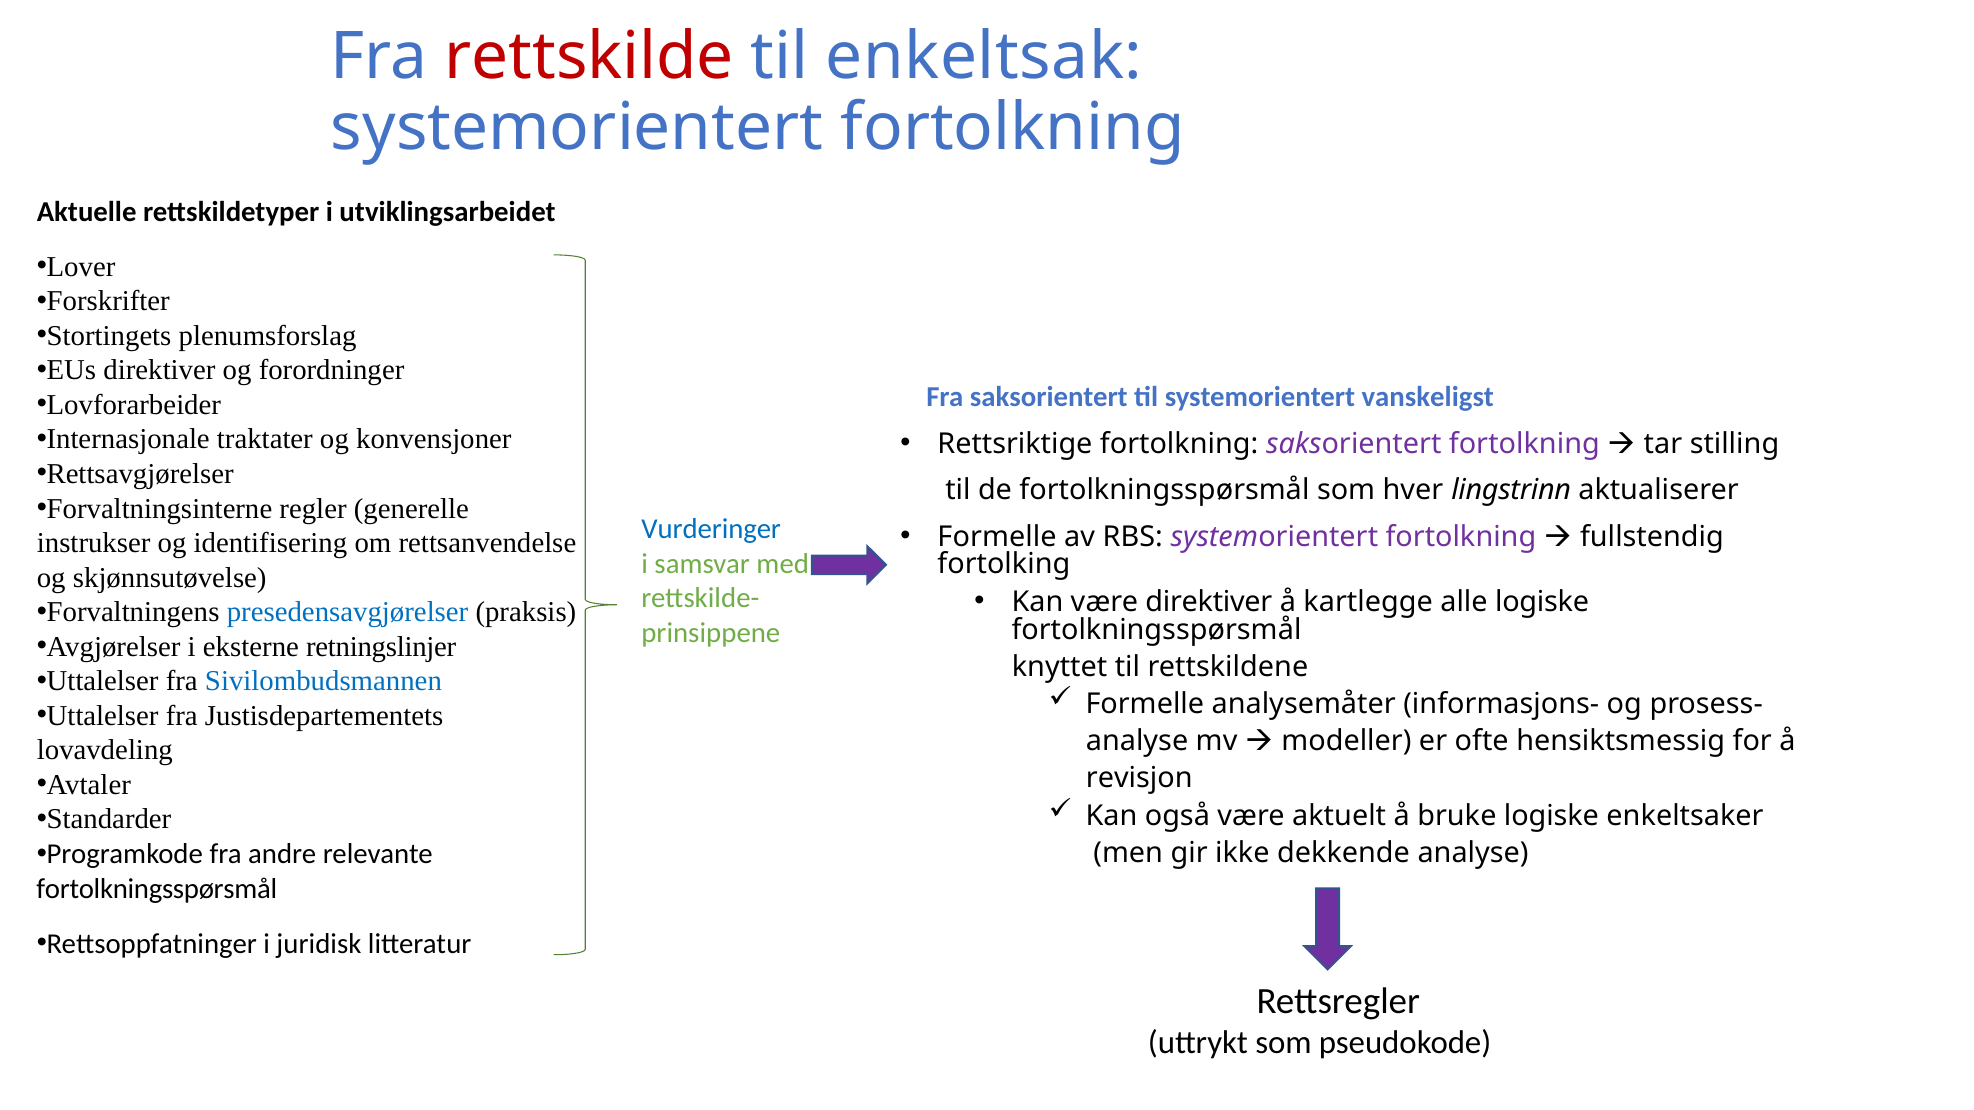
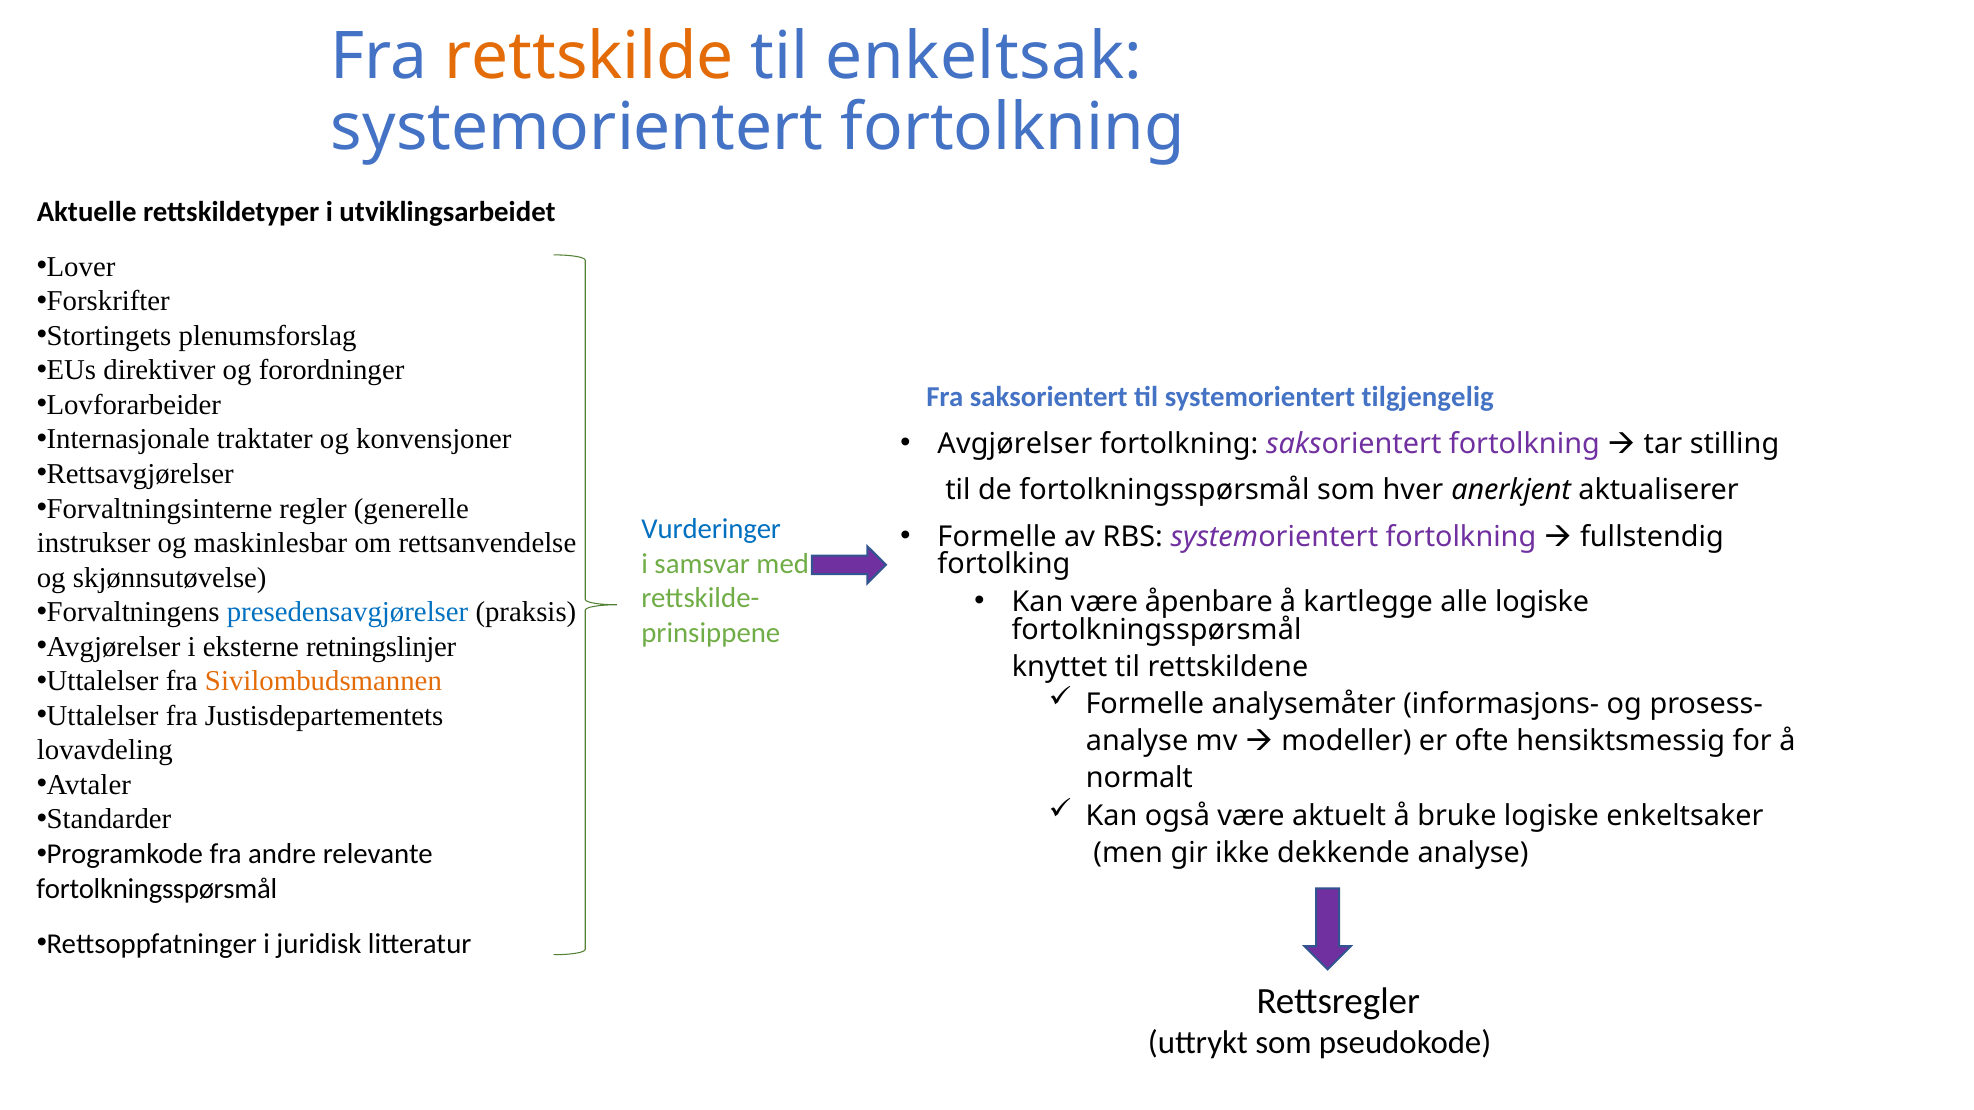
rettskilde colour: red -> orange (589, 57)
vanskeligst: vanskeligst -> tilgjengelig (1428, 397)
Rettsriktige: Rettsriktige -> Avgjørelser (1015, 444)
lingstrinn: lingstrinn -> anerkjent (1511, 490)
identifisering: identifisering -> maskinlesbar (270, 543)
være direktiver: direktiver -> åpenbare (1209, 602)
Sivilombudsmannen colour: blue -> orange (323, 681)
revisjon: revisjon -> normalt (1139, 779)
